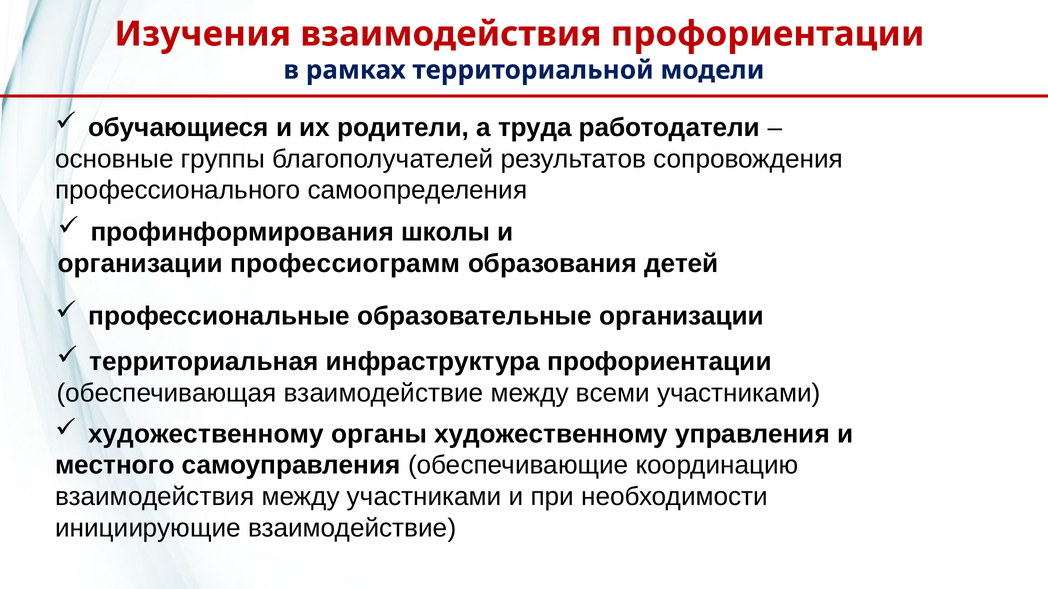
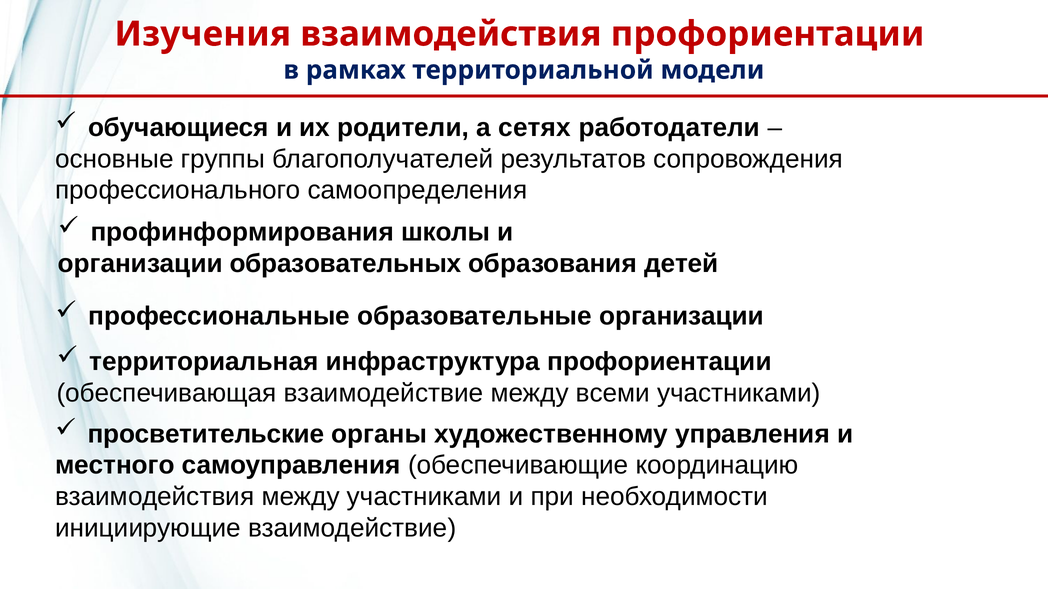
труда: труда -> сетях (535, 128)
профессиограмм: профессиограмм -> образовательных (345, 264)
художественному: художественному -> просветительские (206, 434)
